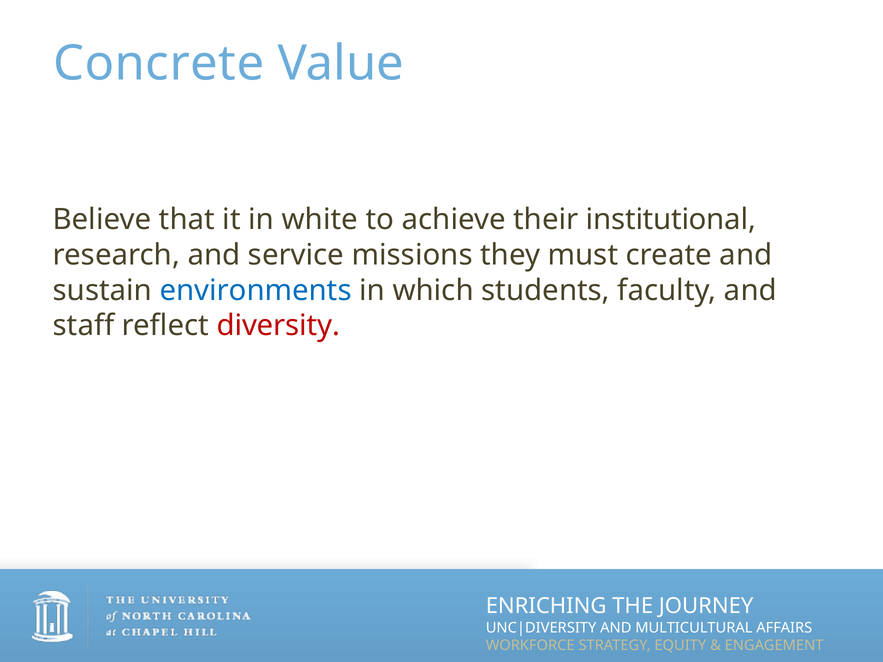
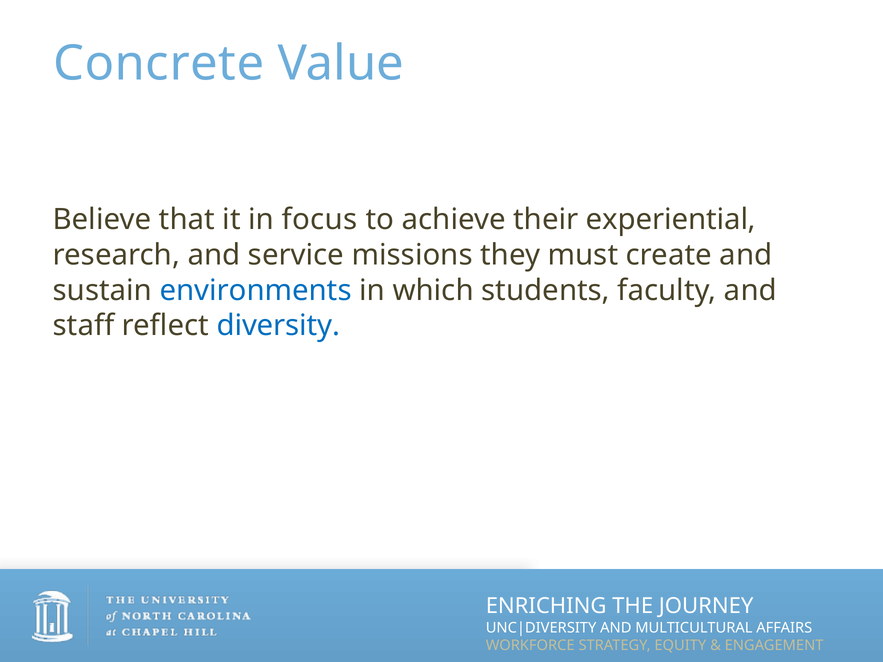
white: white -> focus (320, 220)
institutional: institutional -> experiential (671, 220)
diversity colour: red -> blue (278, 326)
